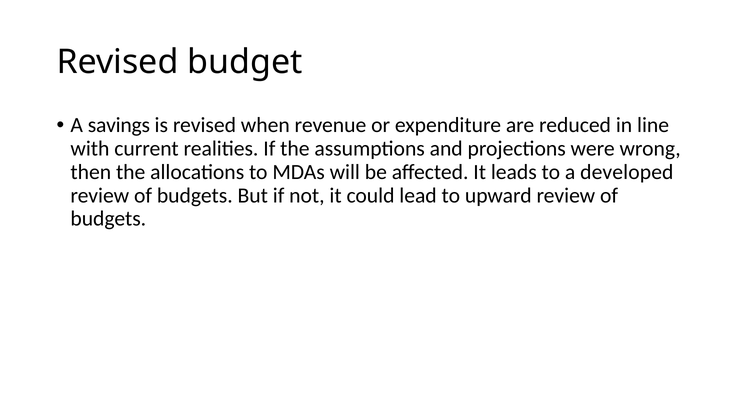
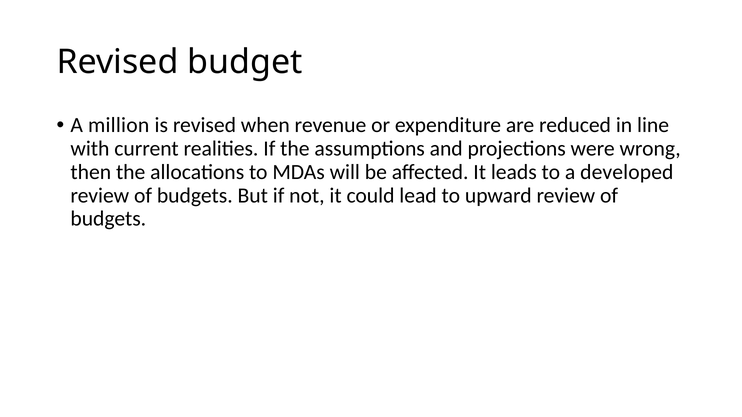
savings: savings -> million (119, 125)
